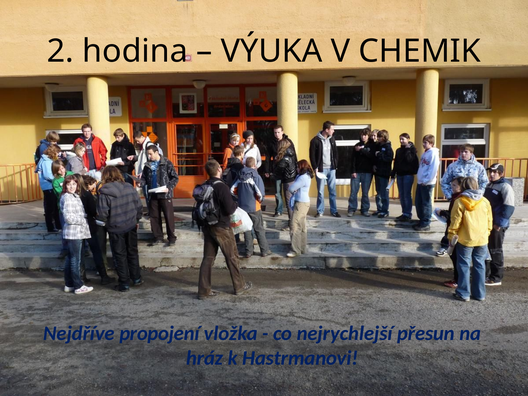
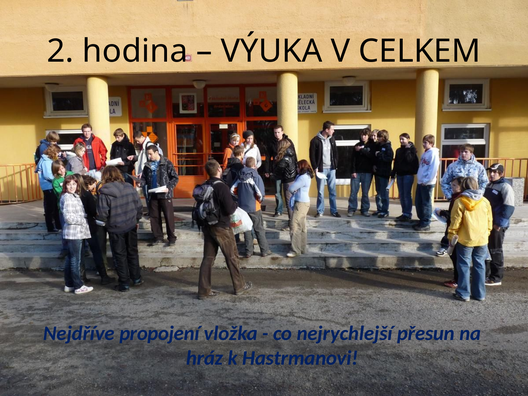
CHEMIK: CHEMIK -> CELKEM (420, 51)
